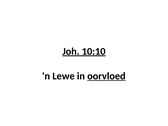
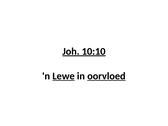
Lewe underline: none -> present (64, 76)
